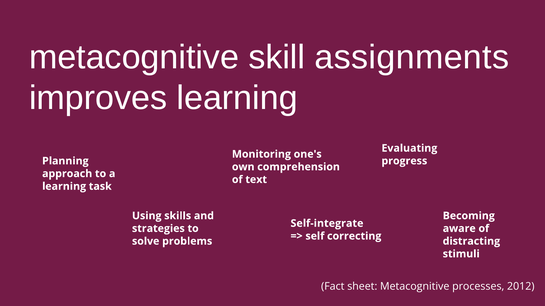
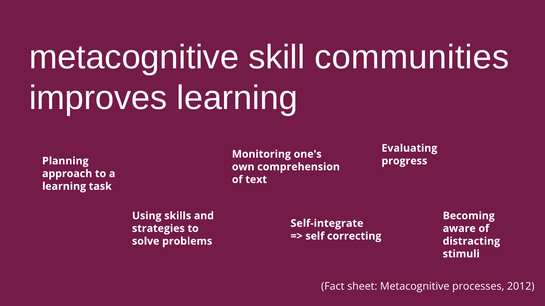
assignments: assignments -> communities (412, 57)
